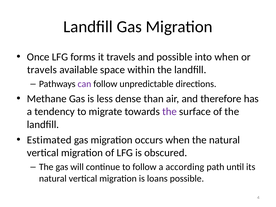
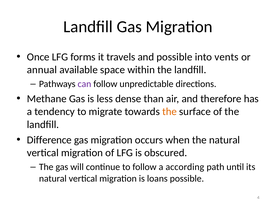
into when: when -> vents (227, 57)
travels: travels -> annual (42, 70)
the colour: purple -> orange (170, 112)
Estimated: Estimated -> Difference (49, 140)
